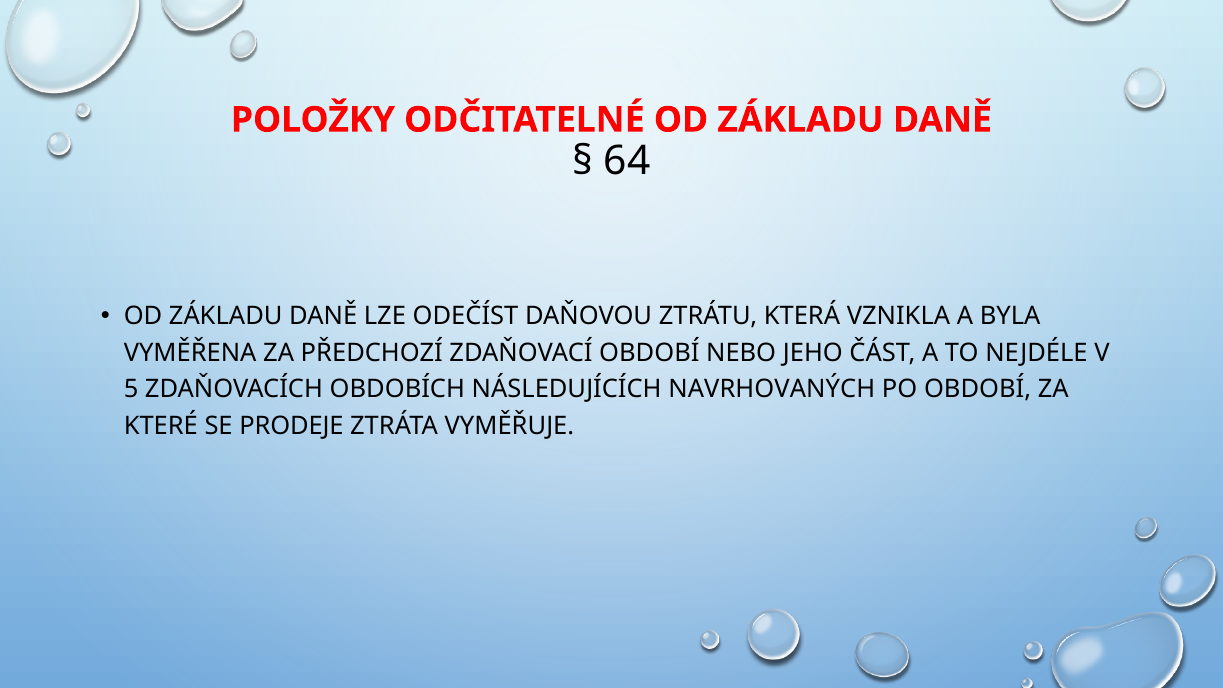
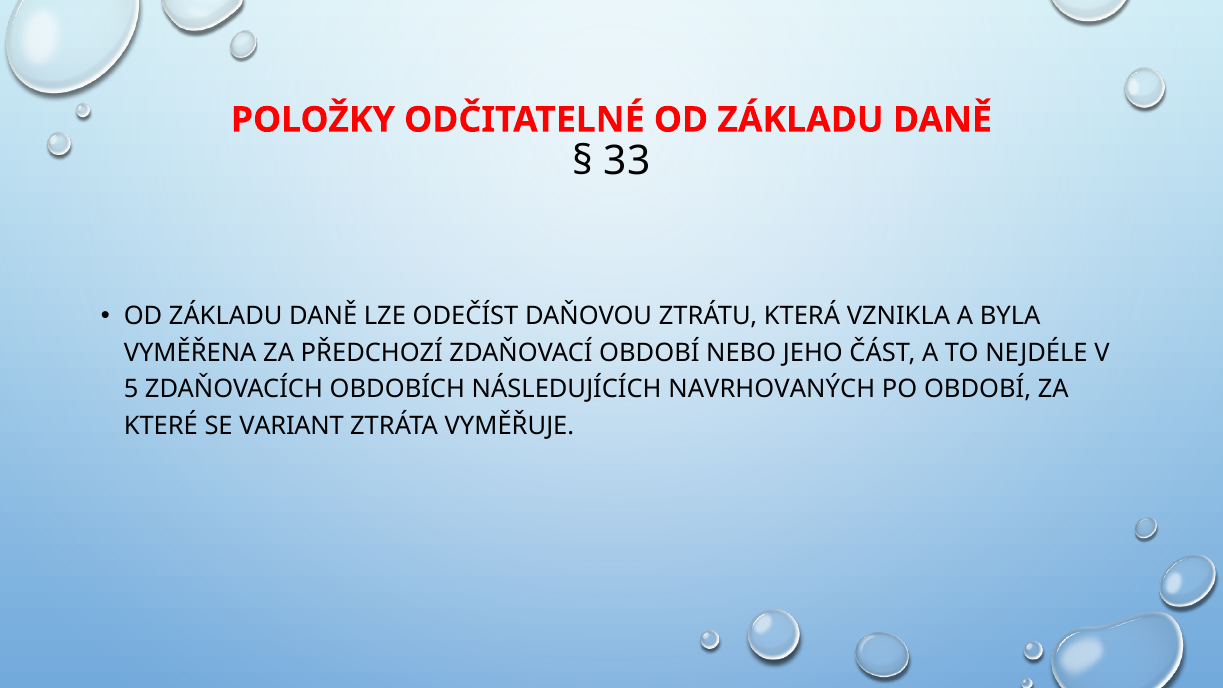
64: 64 -> 33 (627, 161)
PRODEJE: PRODEJE -> VARIANT (292, 426)
